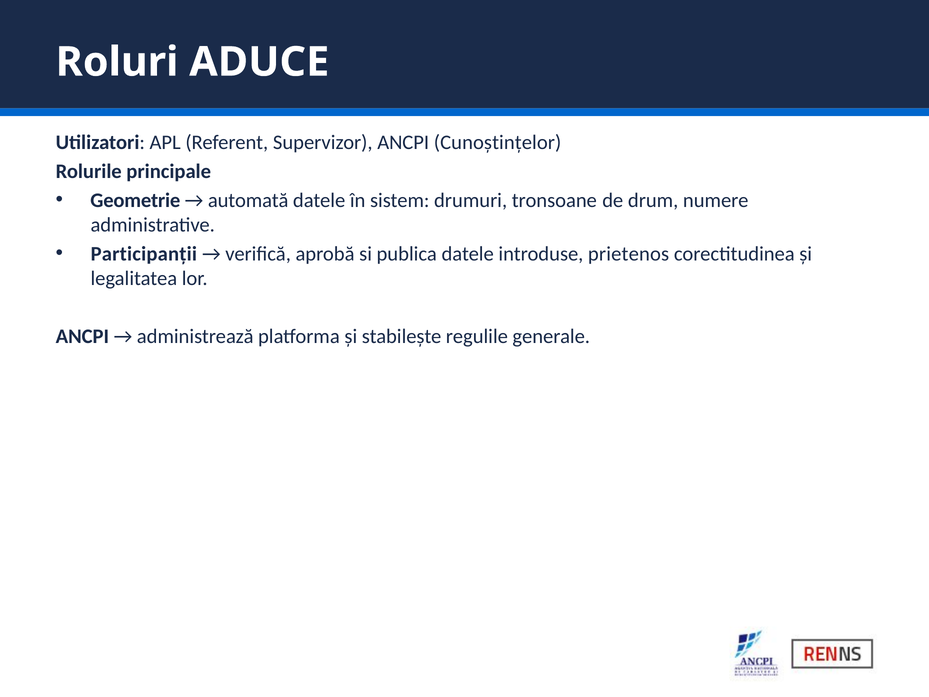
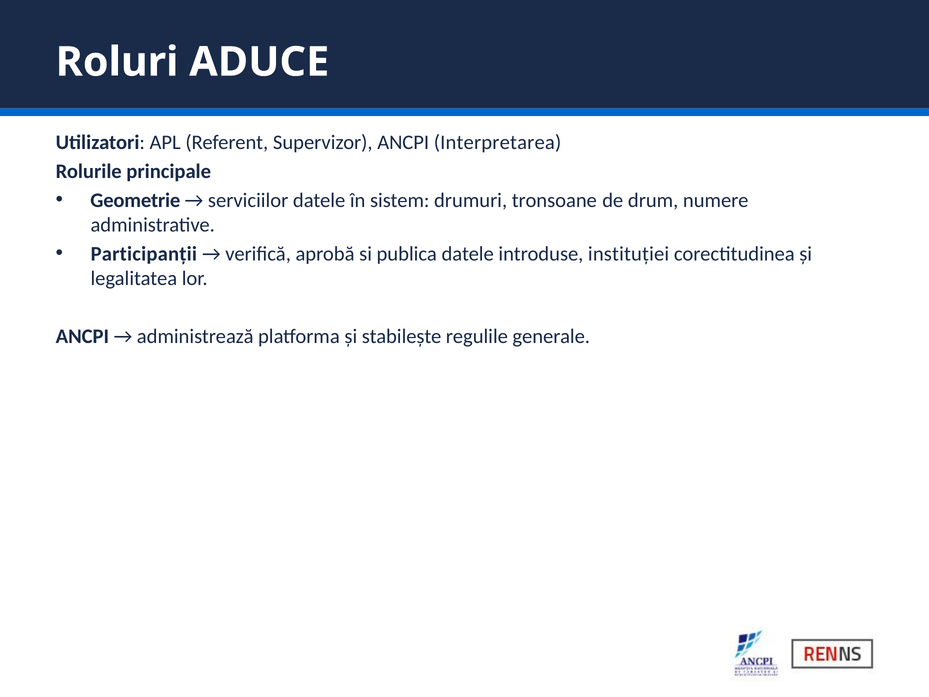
Cunoștințelor: Cunoștințelor -> Interpretarea (498, 142)
automată: automată -> serviciilor (248, 200)
prietenos: prietenos -> instituției (629, 254)
